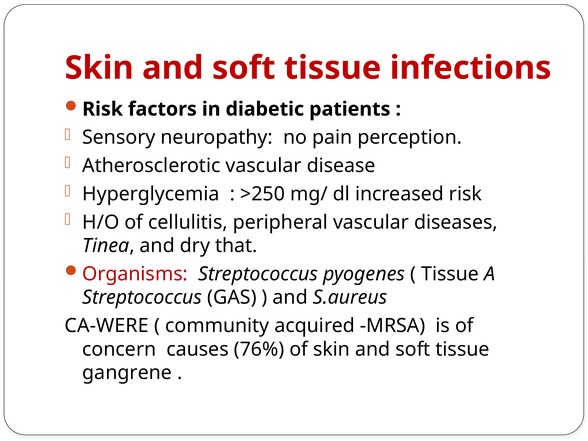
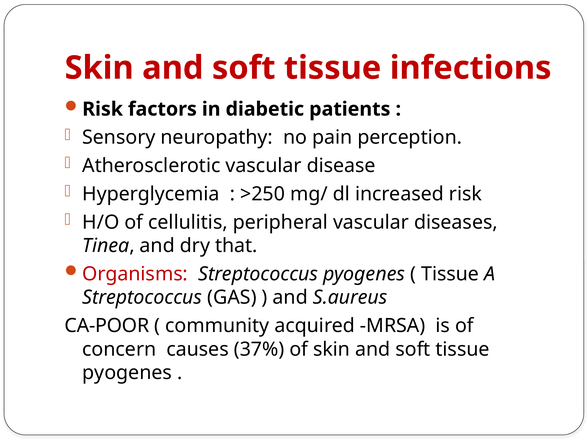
CA-WERE: CA-WERE -> CA-POOR (107, 326)
76%: 76% -> 37% (259, 349)
gangrene: gangrene -> pyogenes (127, 373)
